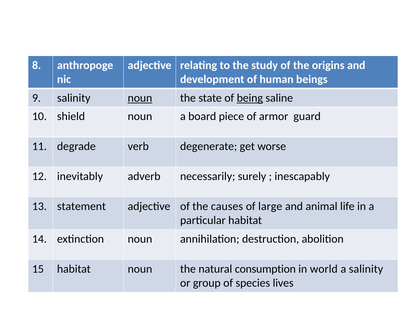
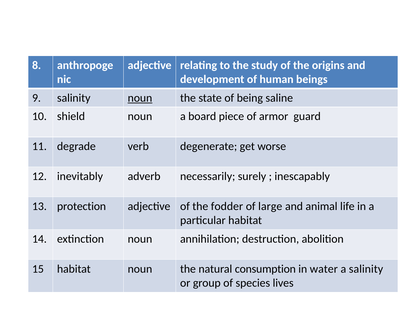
being underline: present -> none (250, 98)
statement: statement -> protection (82, 206)
causes: causes -> fodder (227, 206)
world: world -> water (324, 269)
